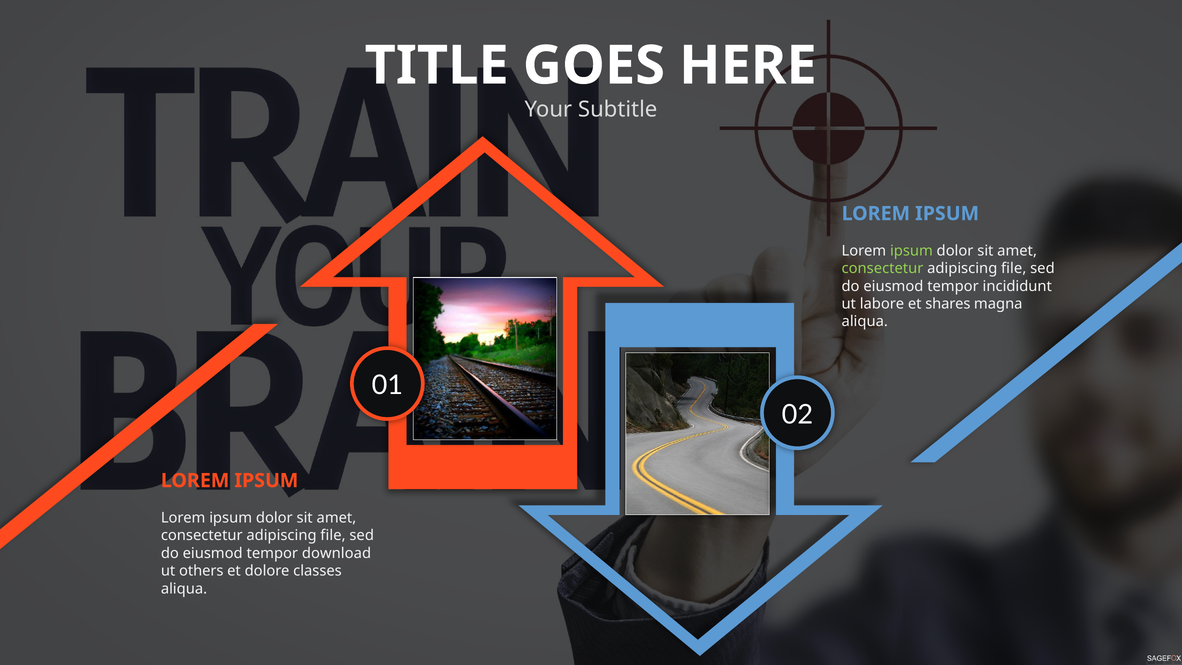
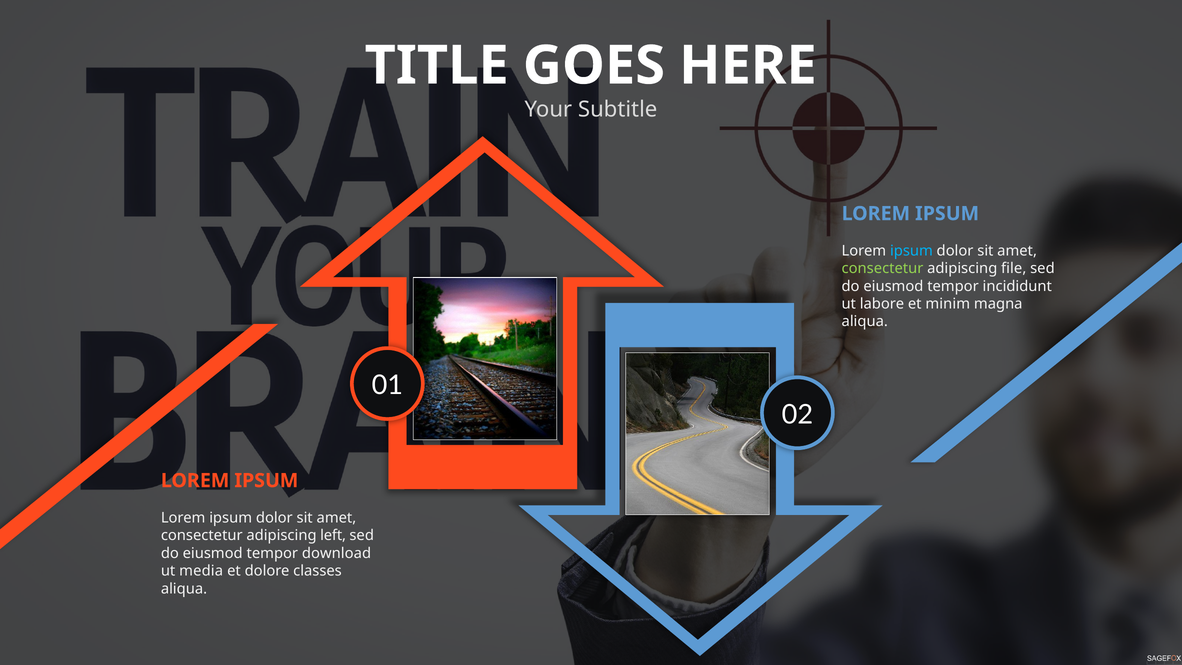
ipsum colour: light green -> light blue (911, 251)
shares: shares -> minim (948, 304)
file: file -> left (333, 535)
others: others -> media (201, 571)
